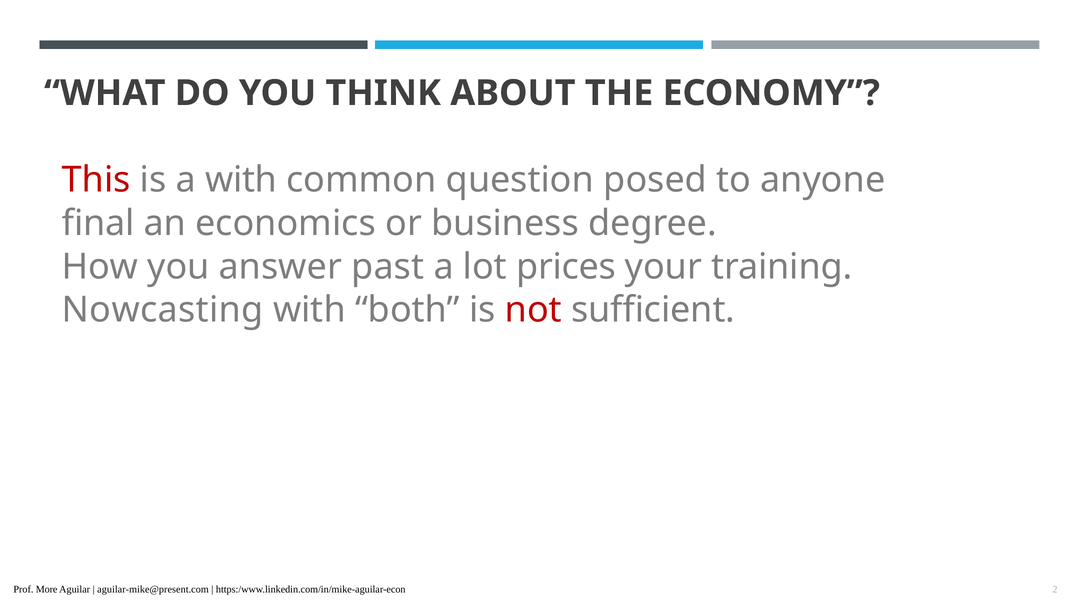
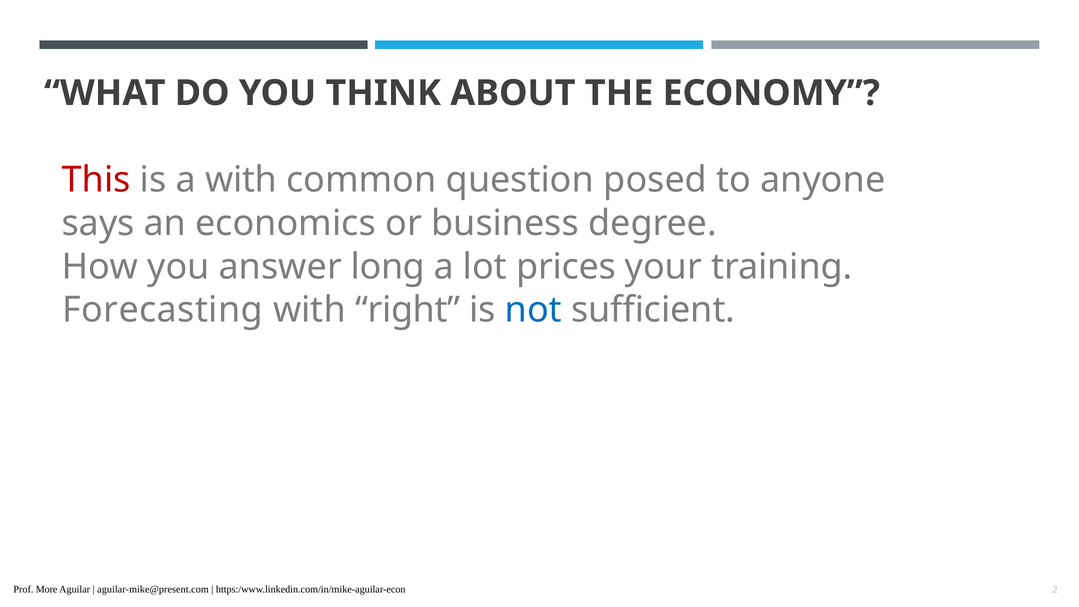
final: final -> says (98, 223)
past: past -> long (388, 267)
Nowcasting: Nowcasting -> Forecasting (163, 310)
both: both -> right (408, 310)
not colour: red -> blue (533, 310)
